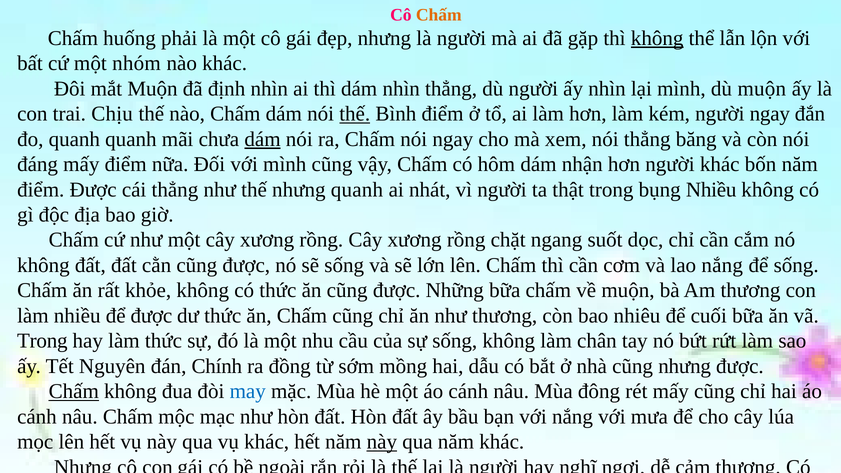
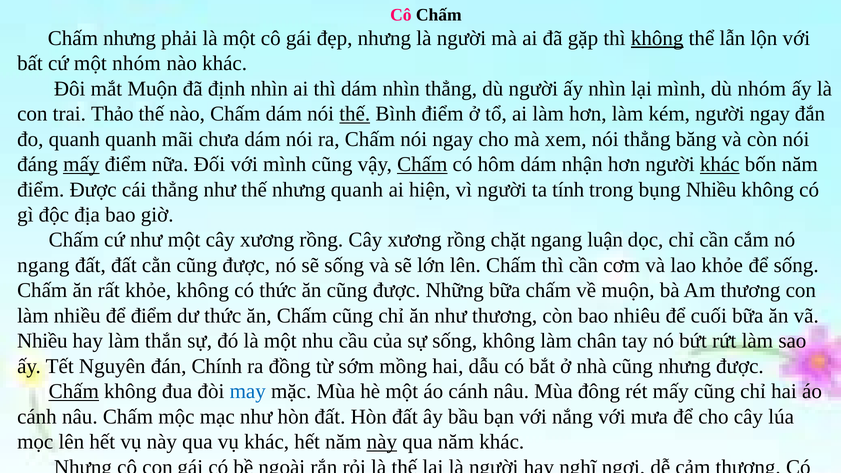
Chấm colour: orange -> black (439, 15)
Chấm huống: huống -> nhưng (130, 38)
dù muộn: muộn -> nhóm (762, 89)
Chịu: Chịu -> Thảo (112, 114)
dám underline: present -> none (263, 139)
mấy underline: none -> present (81, 164)
Chấm underline: none -> present (422, 164)
khác underline: none -> present (720, 164)
nhát: nhát -> hiện (430, 190)
thật: thật -> tính (568, 190)
ngang suốt: suốt -> luận (605, 240)
không: không -> ngang (43, 265)
lao nắng: nắng -> khỏe (722, 265)
để được: được -> điểm (151, 316)
Trong: Trong -> Nhiều (42, 341)
làm thức: thức -> thắn (163, 341)
